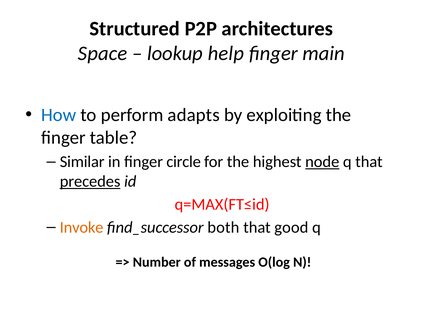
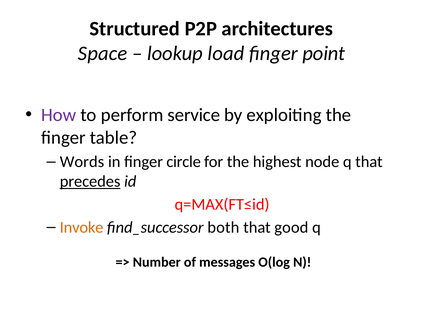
help: help -> load (226, 53)
main: main -> point (324, 53)
How colour: blue -> purple (59, 115)
adapts: adapts -> service (194, 115)
Similar: Similar -> Words (82, 162)
node underline: present -> none (322, 162)
